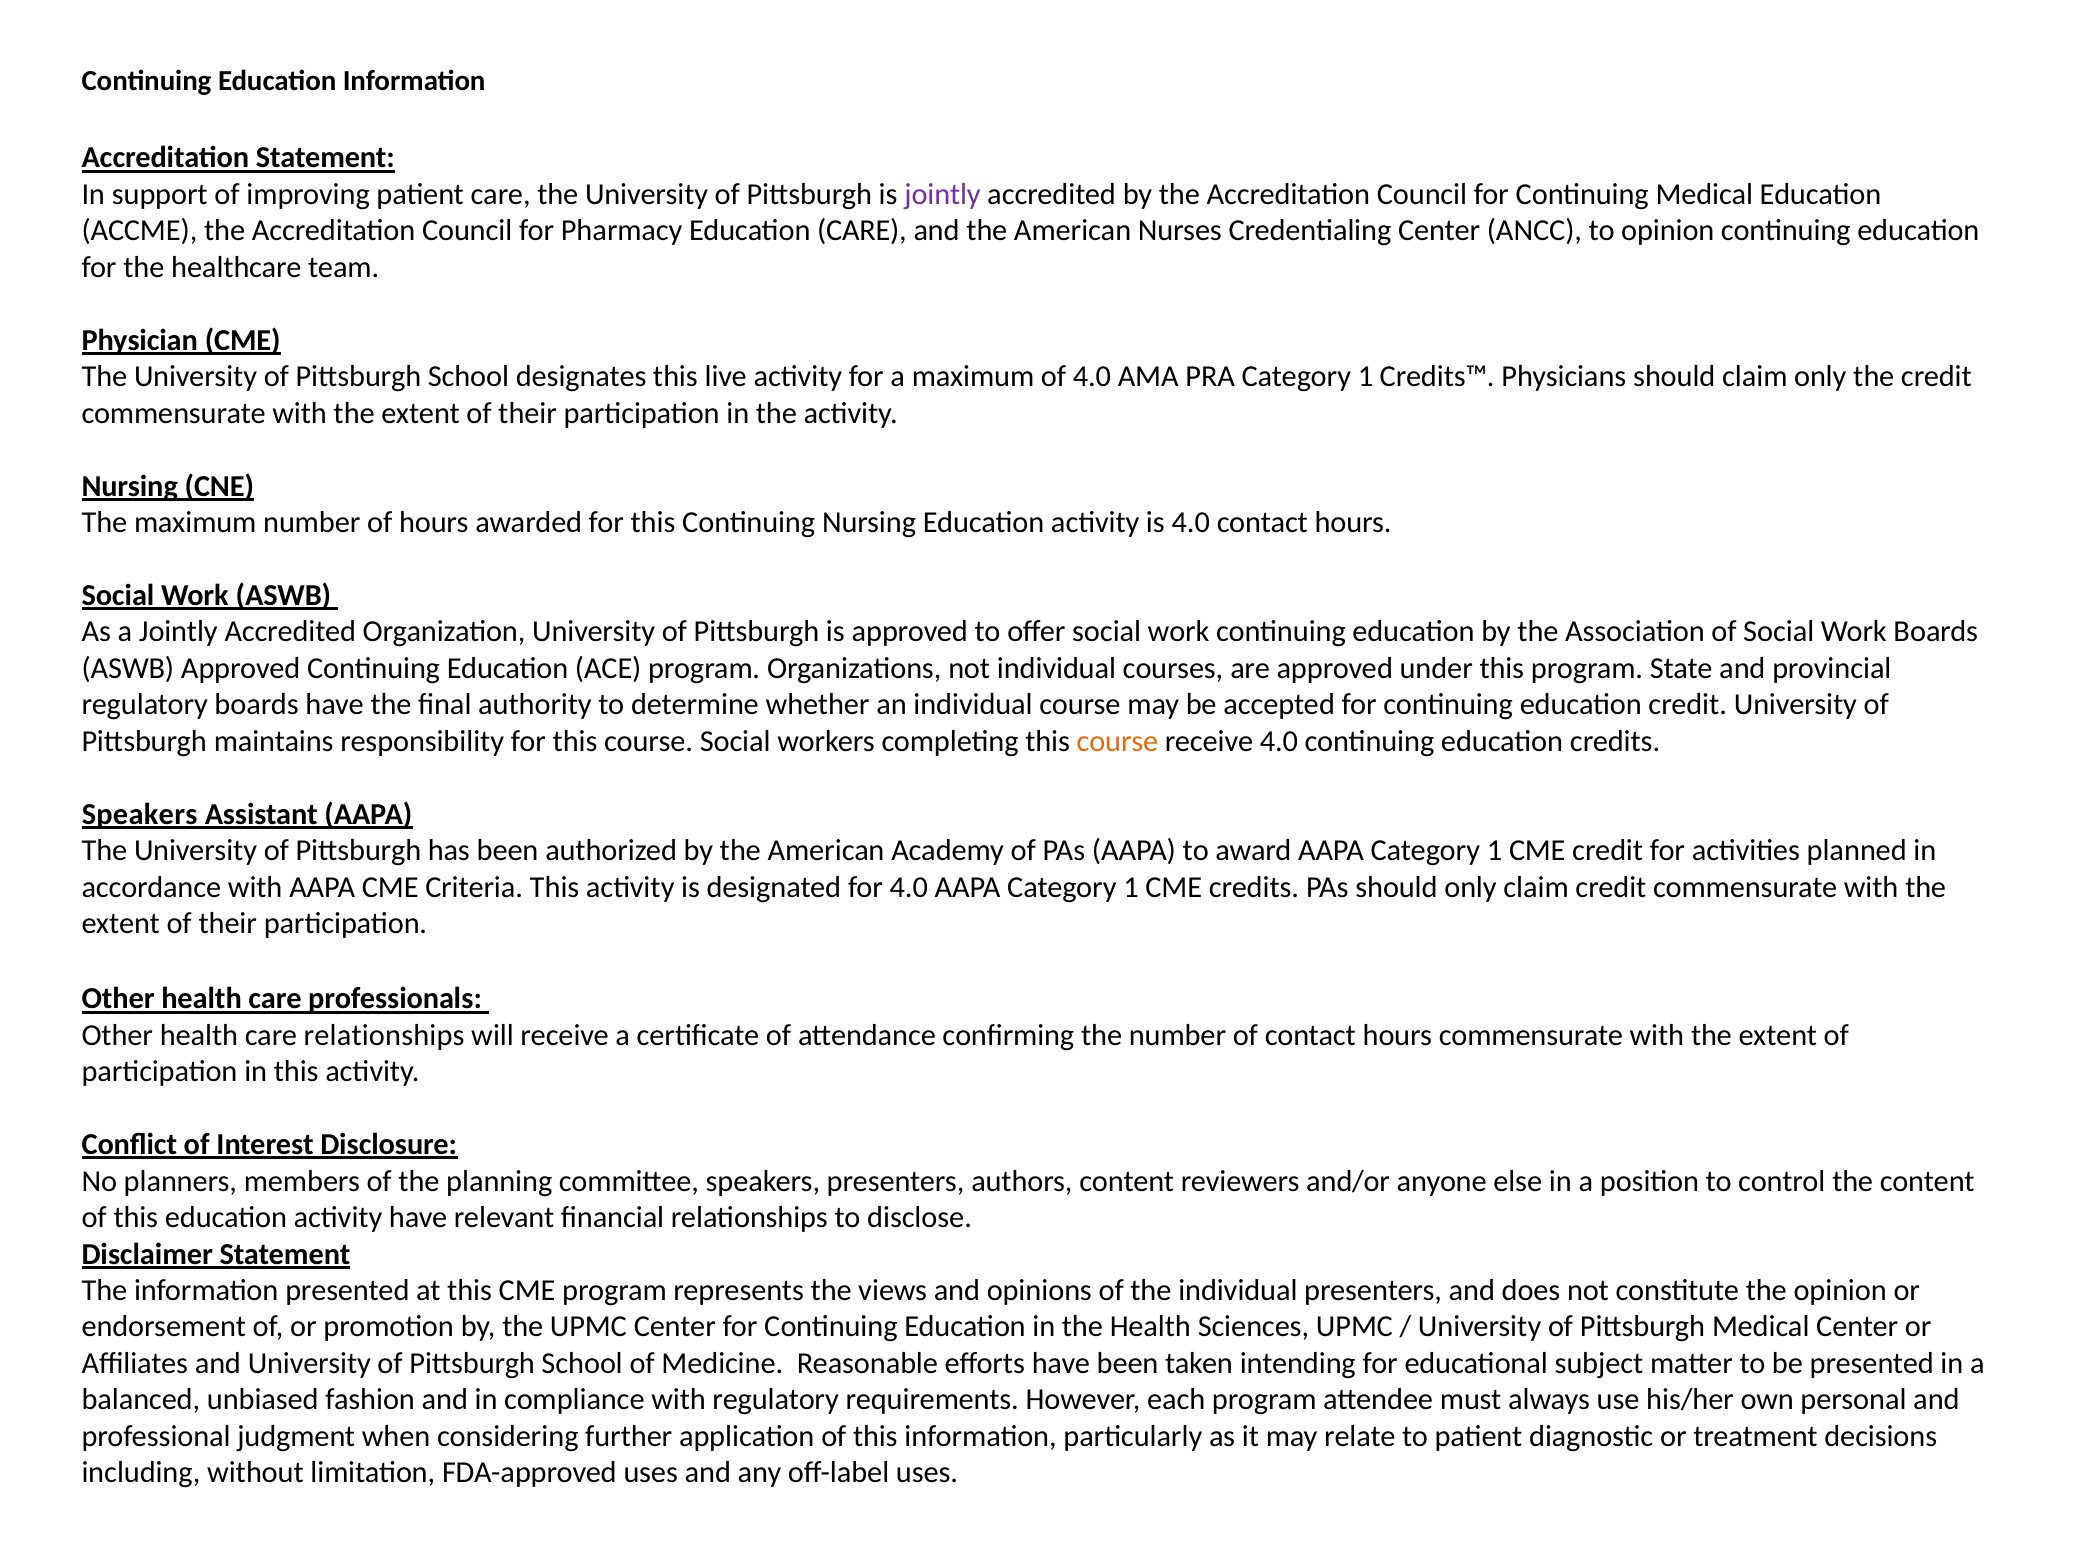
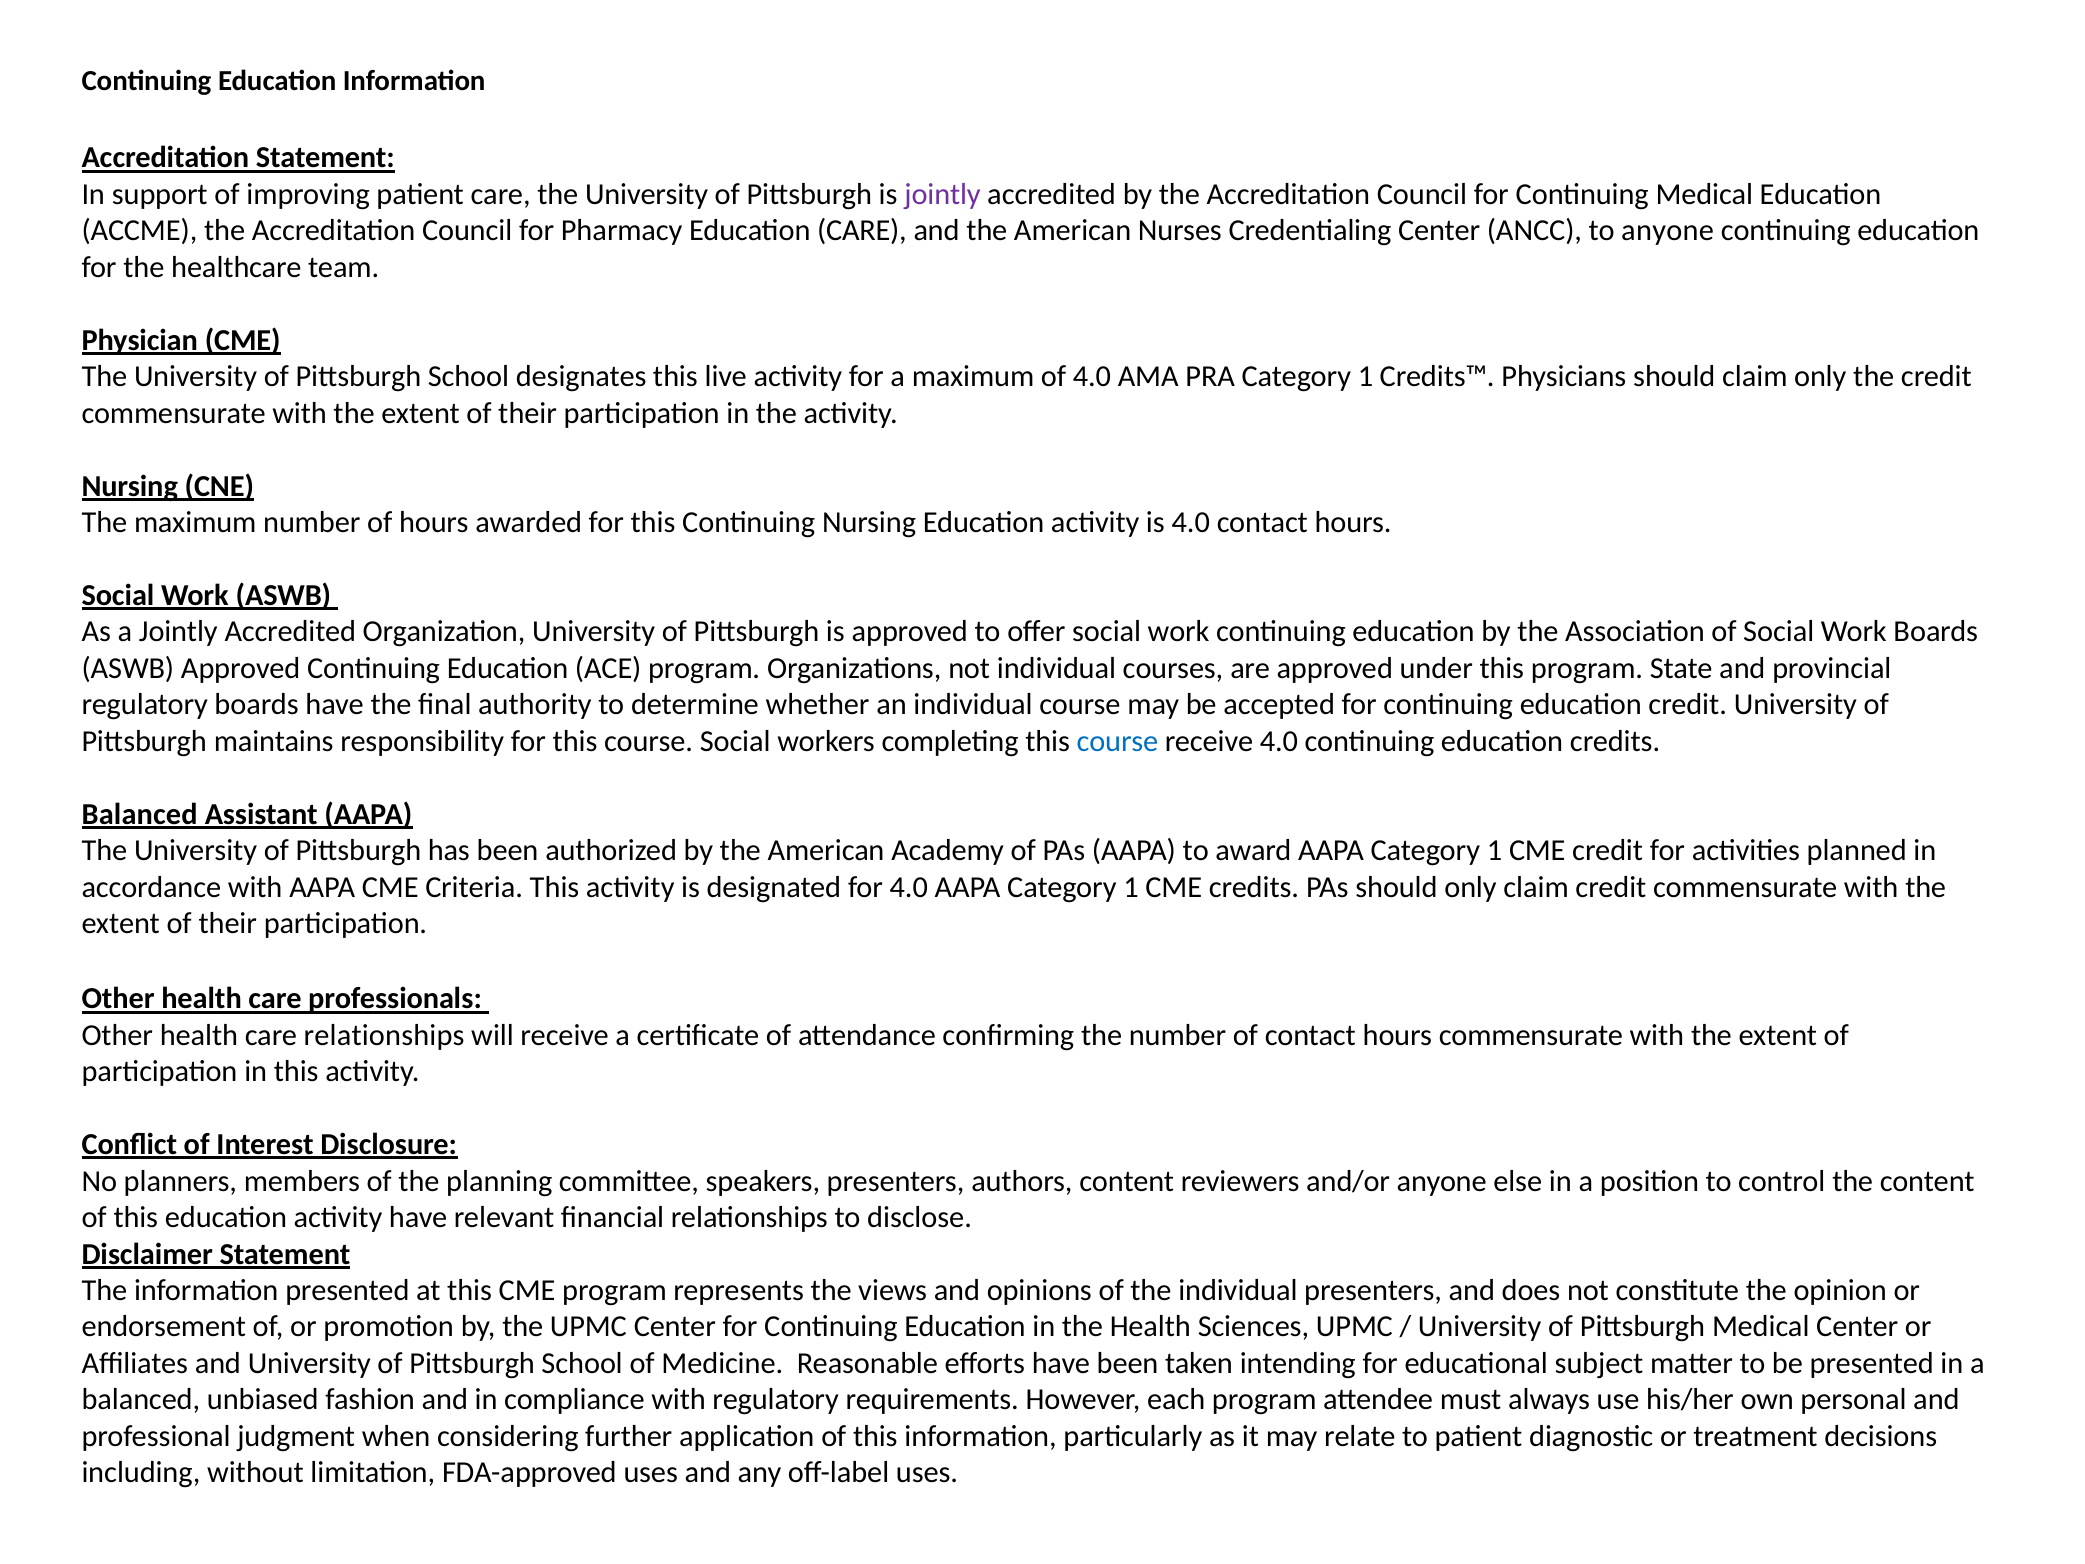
to opinion: opinion -> anyone (1668, 231)
course colour: orange -> blue (1117, 741)
Speakers: Speakers -> Balanced (140, 814)
